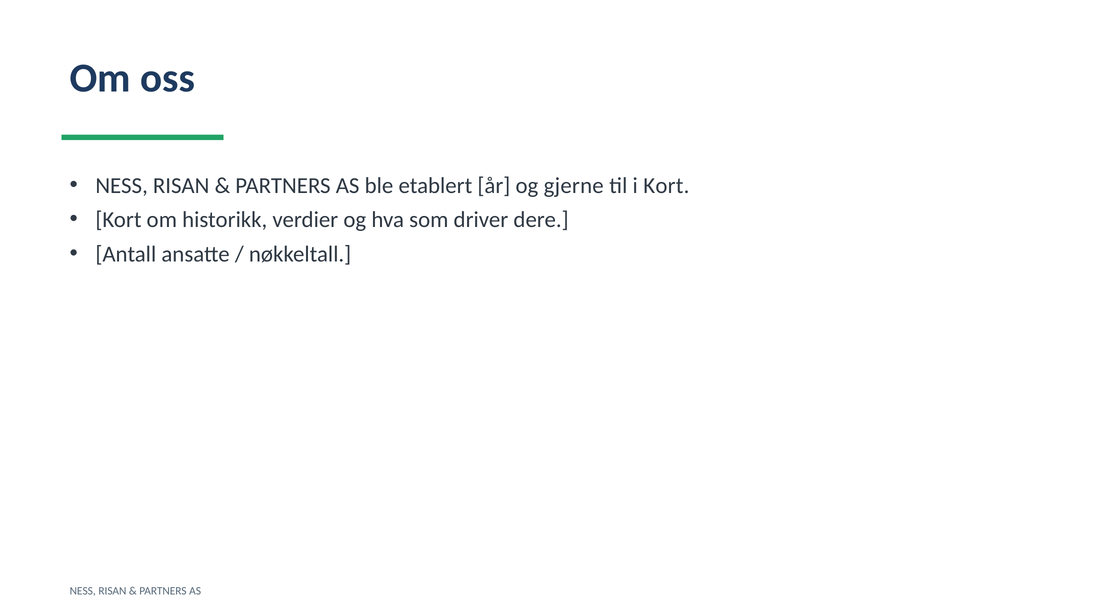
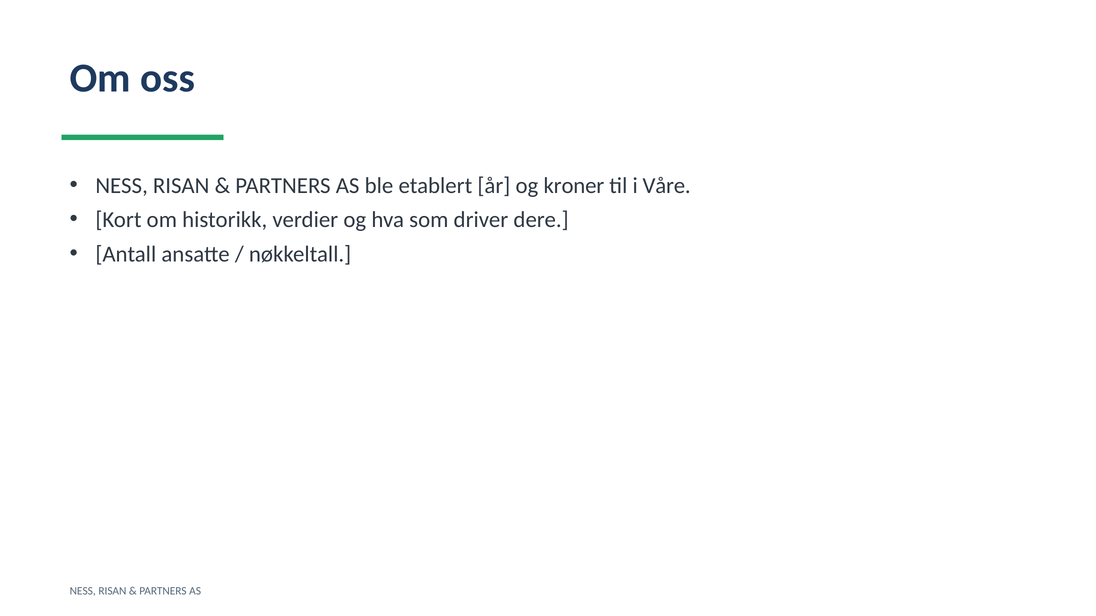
gjerne: gjerne -> kroner (574, 186)
i Kort: Kort -> Våre (667, 186)
